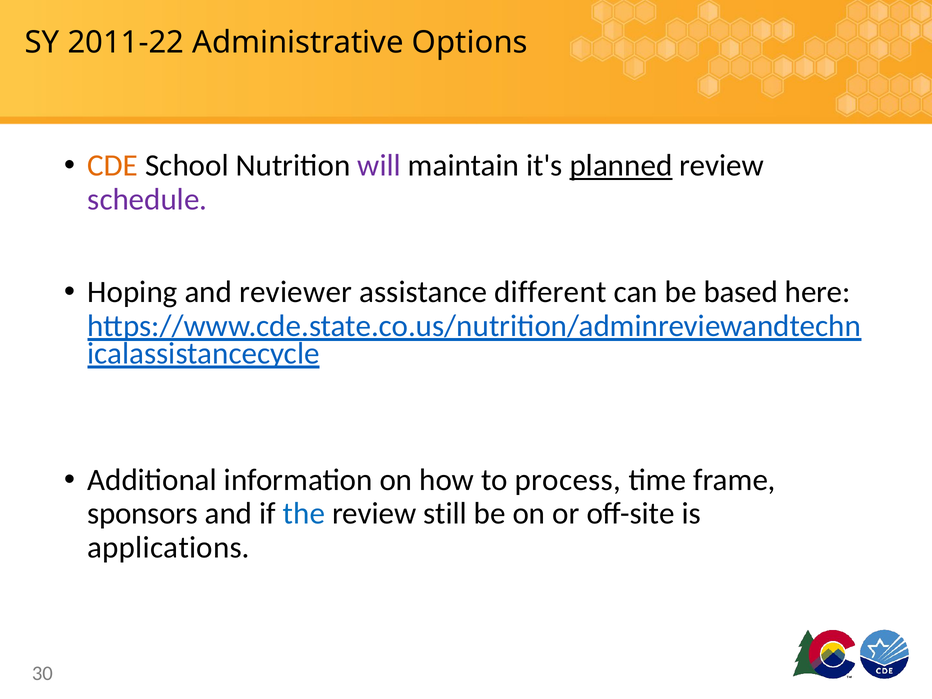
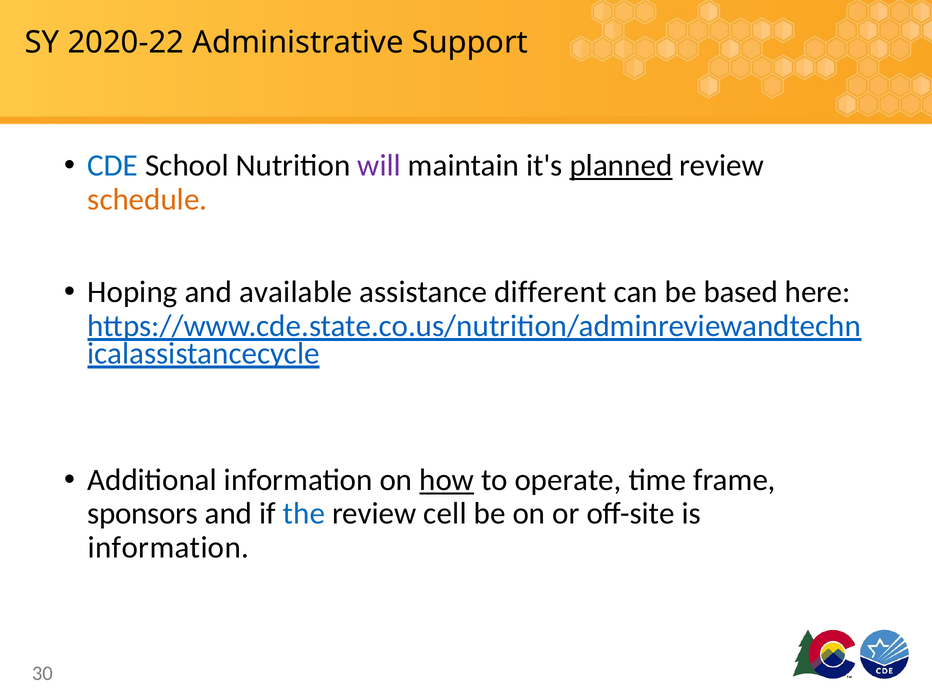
2011-22: 2011-22 -> 2020-22 (126, 43)
Options: Options -> Support (470, 43)
CDE colour: orange -> blue (113, 166)
schedule colour: purple -> orange (147, 199)
reviewer: reviewer -> available (296, 292)
how underline: none -> present (447, 480)
process: process -> operate (568, 480)
still: still -> cell (445, 514)
applications: applications -> information (168, 547)
